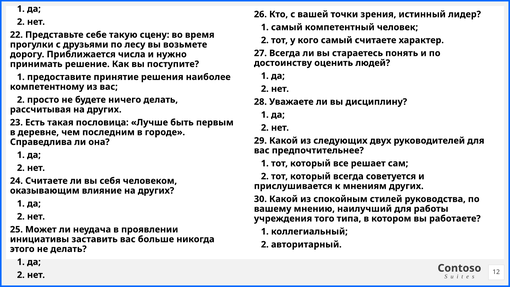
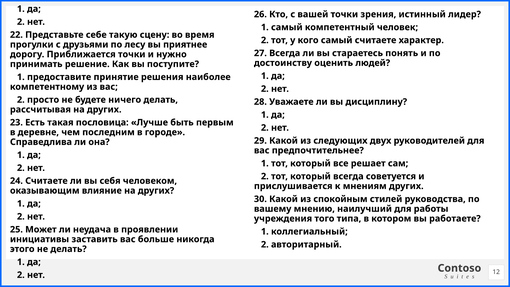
возьмете: возьмете -> приятнее (185, 45)
Приближается числа: числа -> точки (132, 54)
